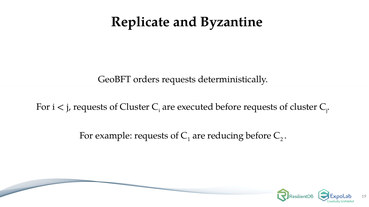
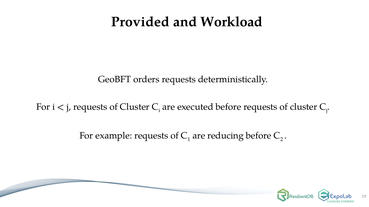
Replicate: Replicate -> Provided (140, 22)
Byzantine: Byzantine -> Workload (232, 22)
